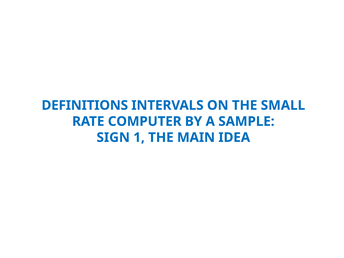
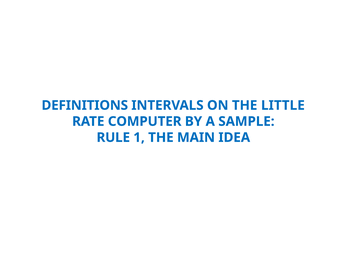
SMALL: SMALL -> LITTLE (283, 105)
SIGN: SIGN -> RULE (113, 137)
